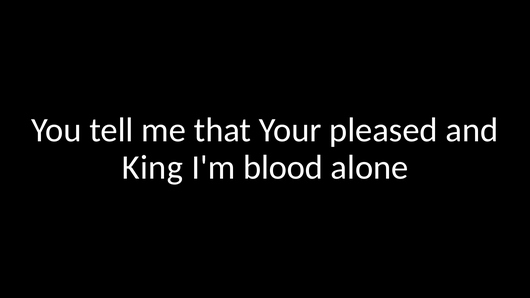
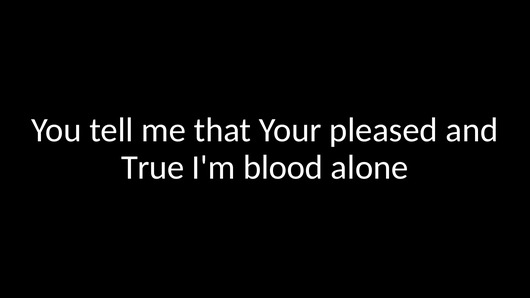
King: King -> True (153, 167)
